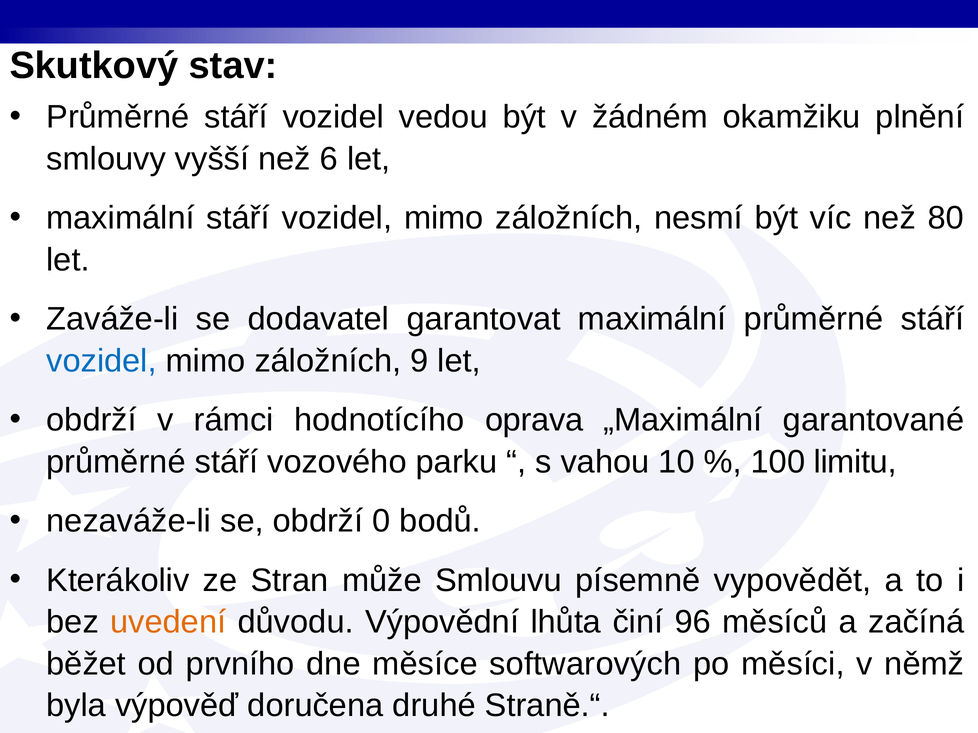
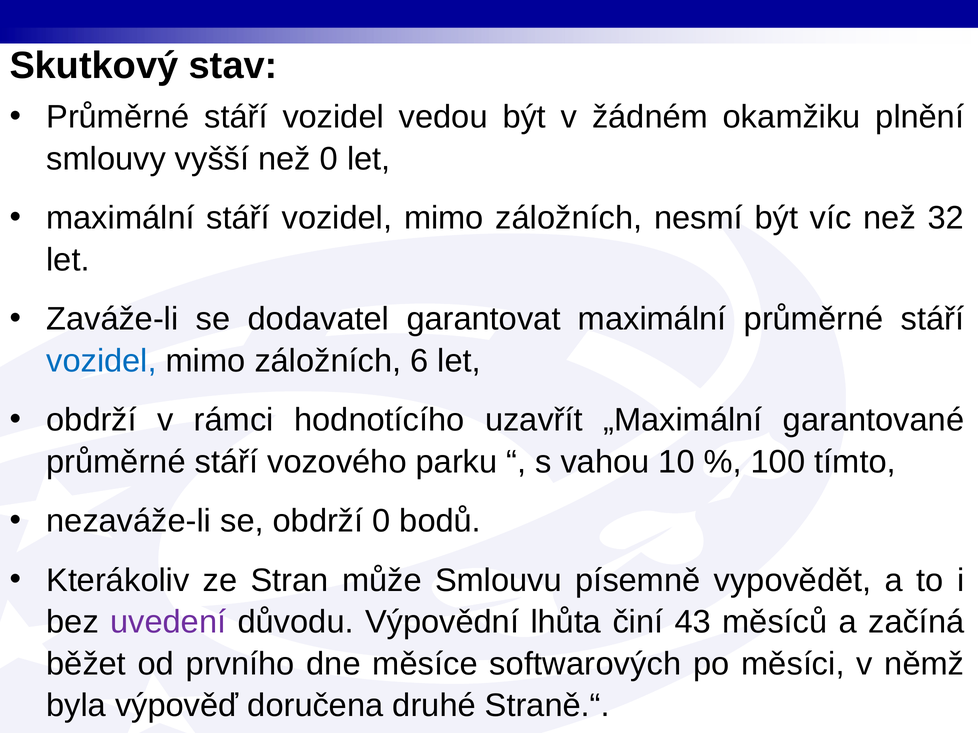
než 6: 6 -> 0 (329, 159)
80: 80 -> 32 (946, 218)
9: 9 -> 6 (419, 361)
oprava: oprava -> uzavřít (534, 420)
limitu: limitu -> tímto (855, 462)
uvedení colour: orange -> purple (168, 623)
96: 96 -> 43 (693, 623)
